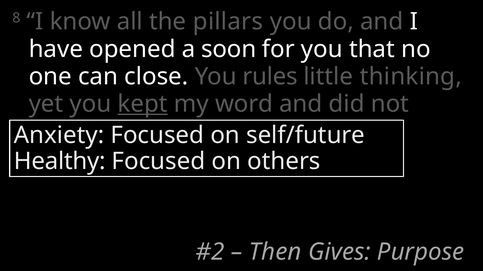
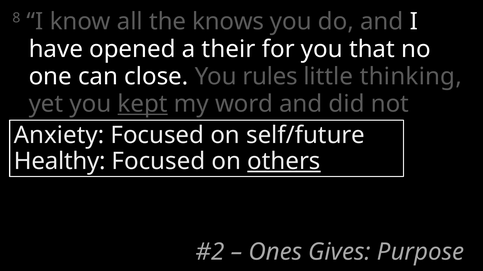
pillars: pillars -> knows (228, 22)
soon: soon -> their (229, 49)
others underline: none -> present (284, 162)
Then: Then -> Ones (275, 253)
